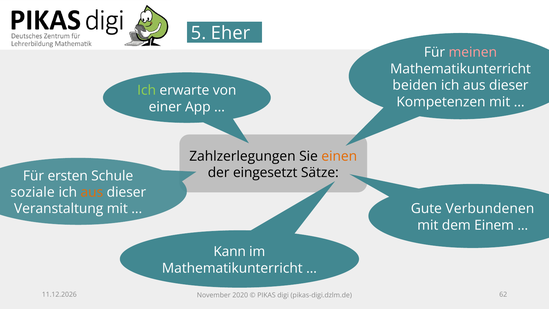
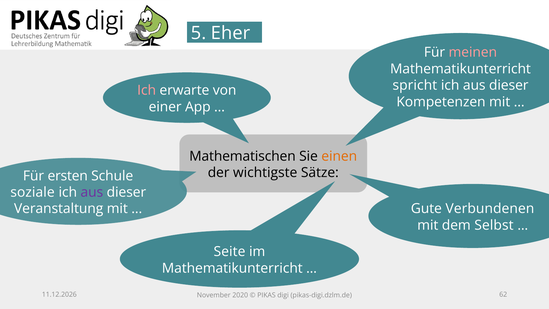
beiden: beiden -> spricht (415, 85)
Ich colour: light green -> pink (147, 90)
Zahlzerlegungen: Zahlzerlegungen -> Mathematischen (242, 156)
eingesetzt: eingesetzt -> wichtigste (265, 173)
aus colour: orange -> purple (92, 192)
Einem: Einem -> Selbst (494, 225)
Kann: Kann -> Seite (230, 252)
